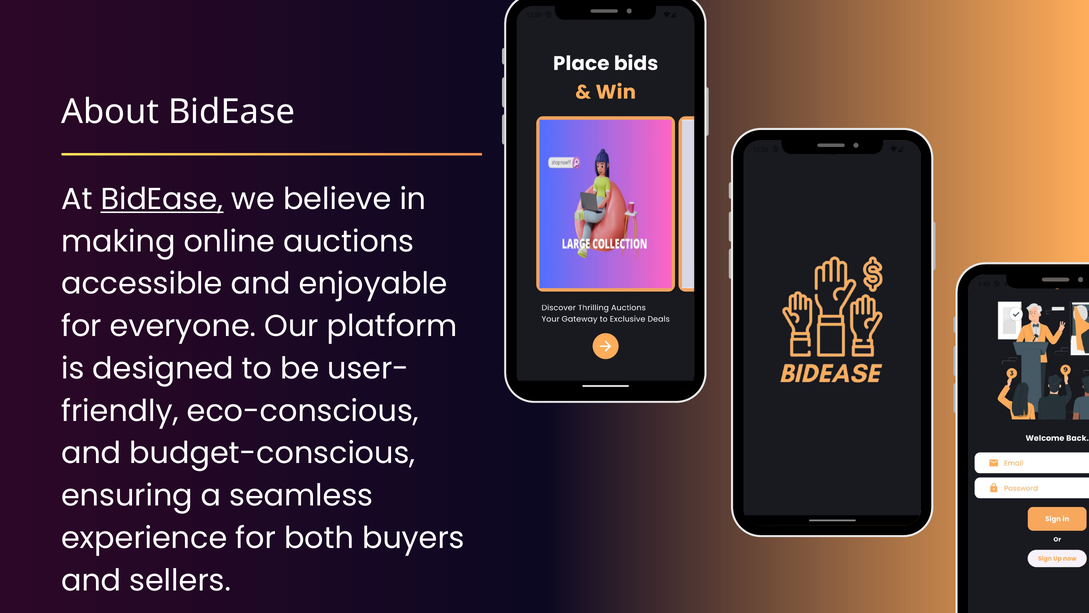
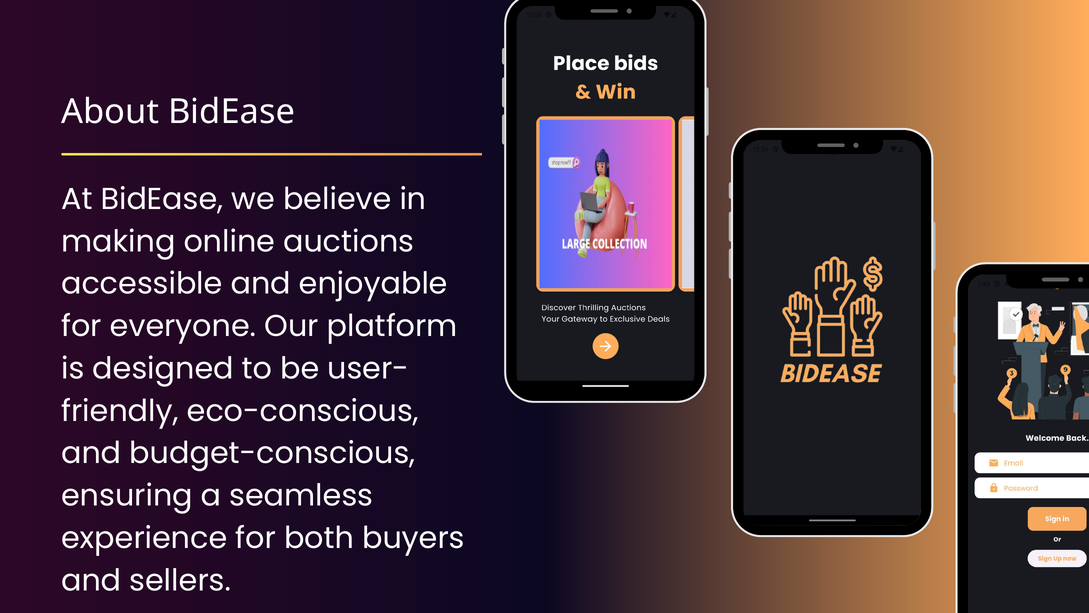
BidEase underline: present -> none (162, 199)
